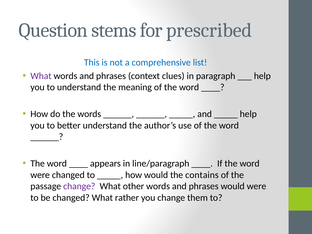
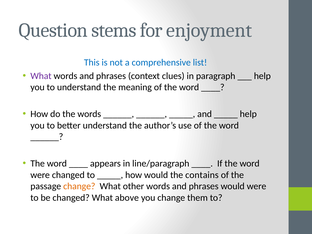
prescribed: prescribed -> enjoyment (209, 30)
change colour: purple -> orange (79, 186)
rather: rather -> above (127, 198)
